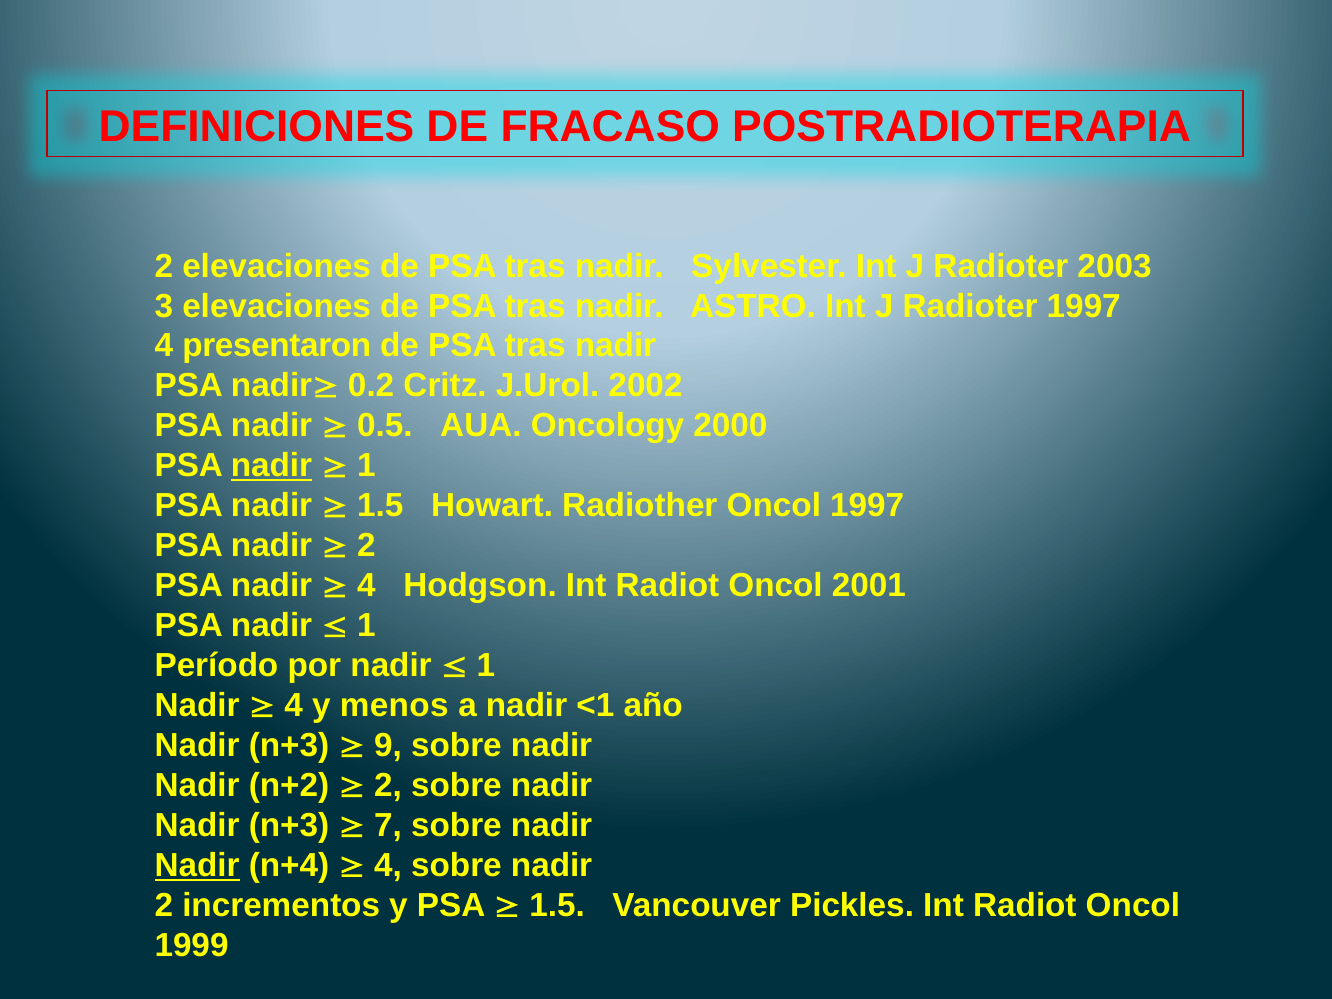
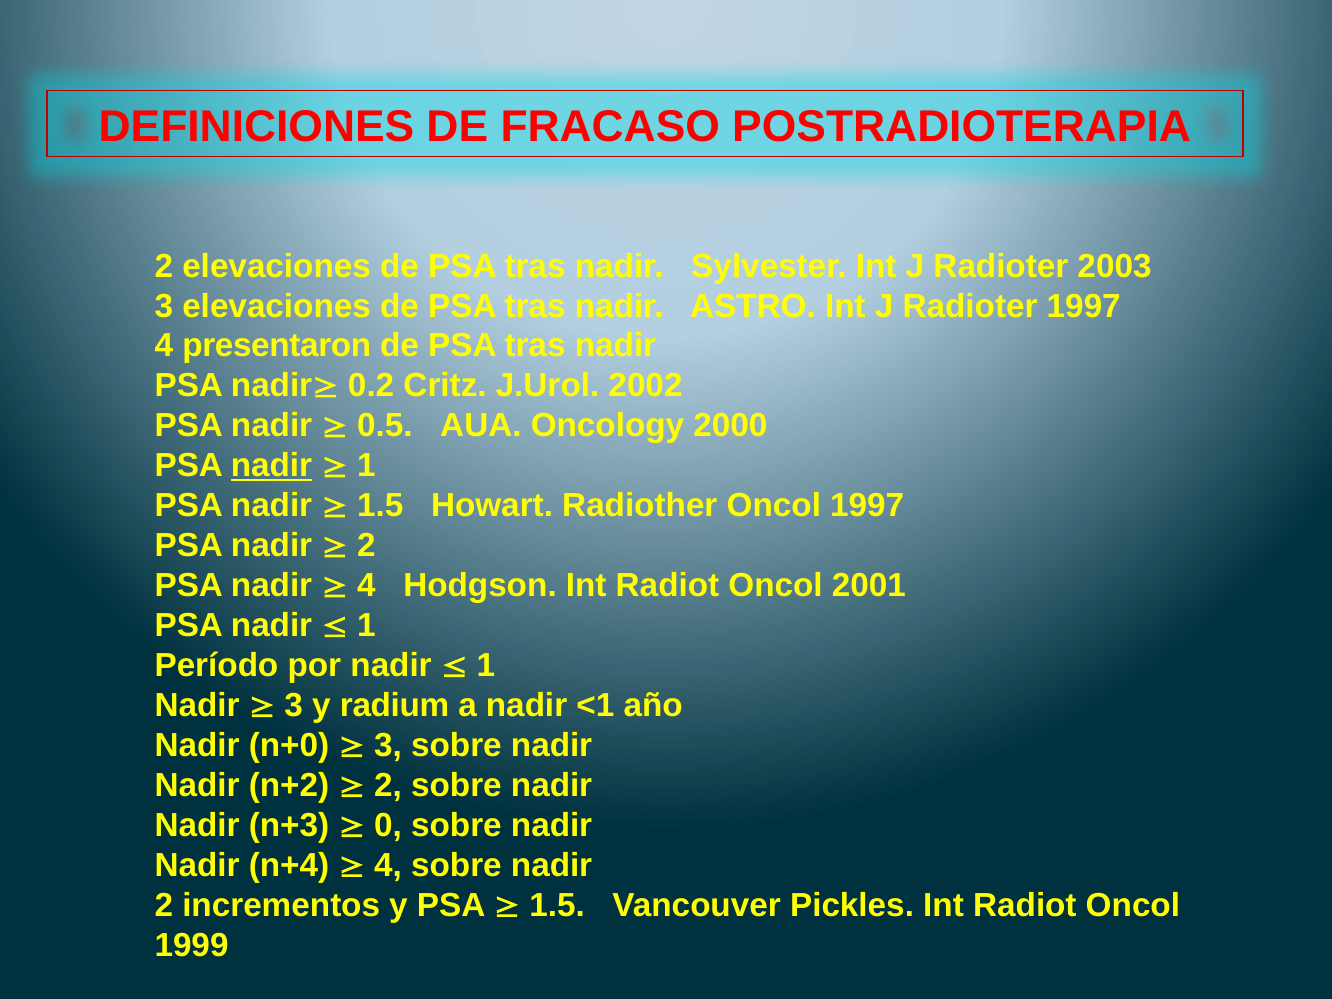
4: 4 -> 3 (294, 706)
menos: menos -> radium (395, 706)
n+3: n+3 -> n+0 (289, 746)
9: 9 -> 3 (388, 746)
7: 7 -> 0 (388, 825)
Nadir underline: present -> none (197, 865)
